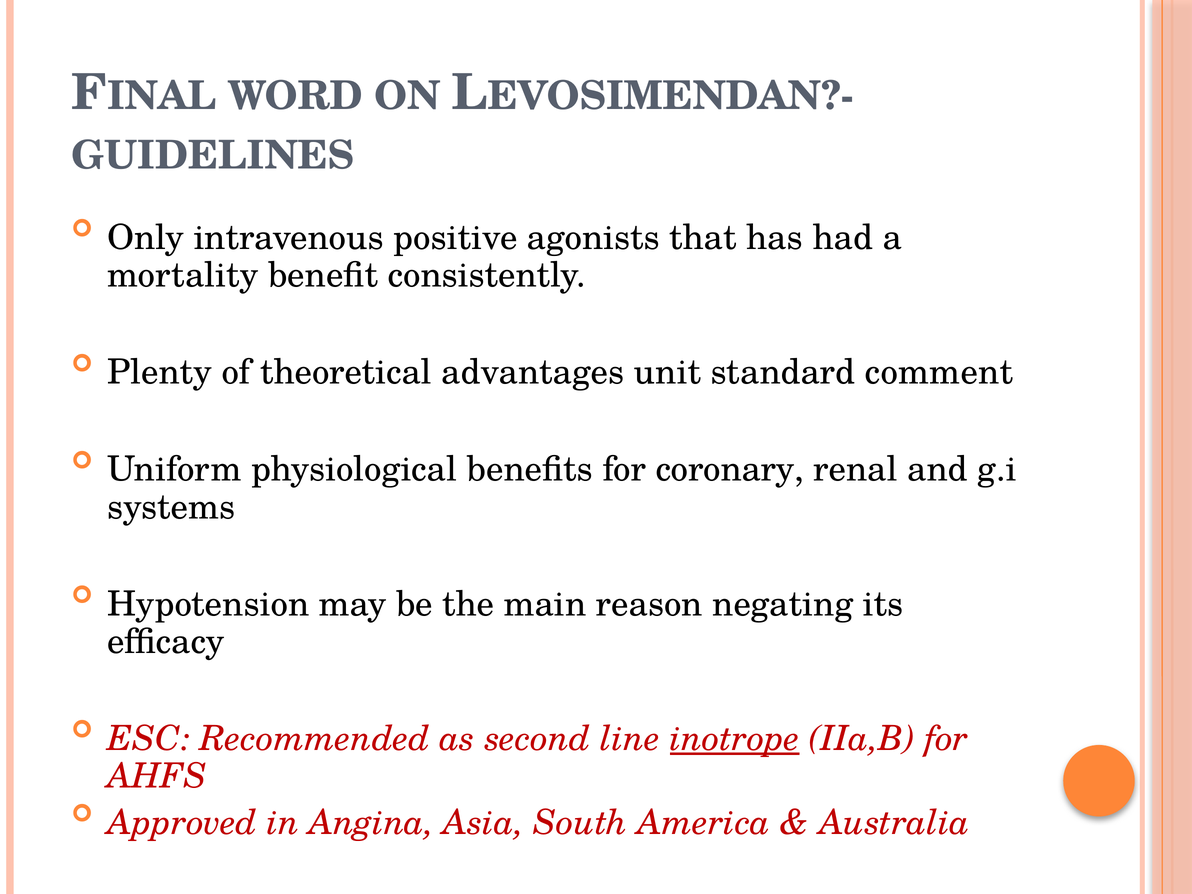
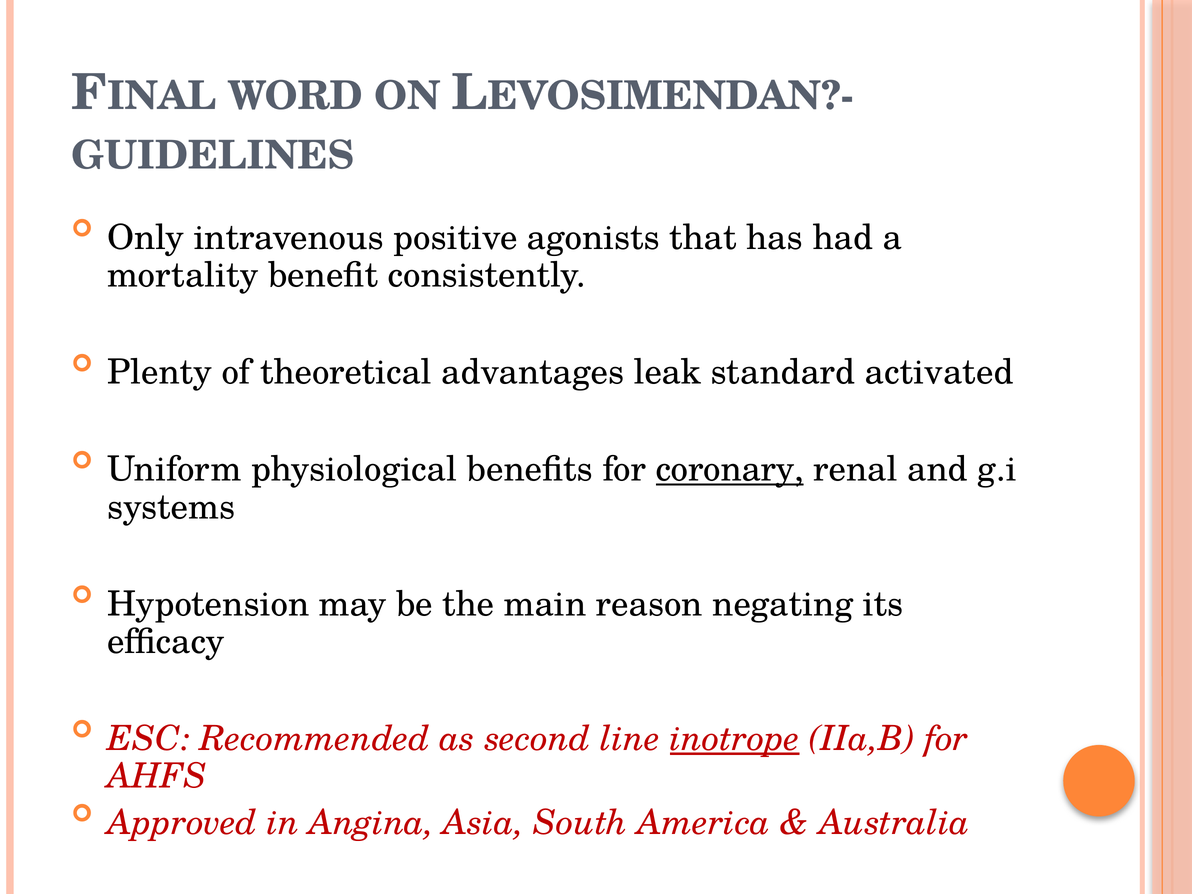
unit: unit -> leak (668, 372)
comment: comment -> activated (939, 372)
coronary underline: none -> present (730, 470)
